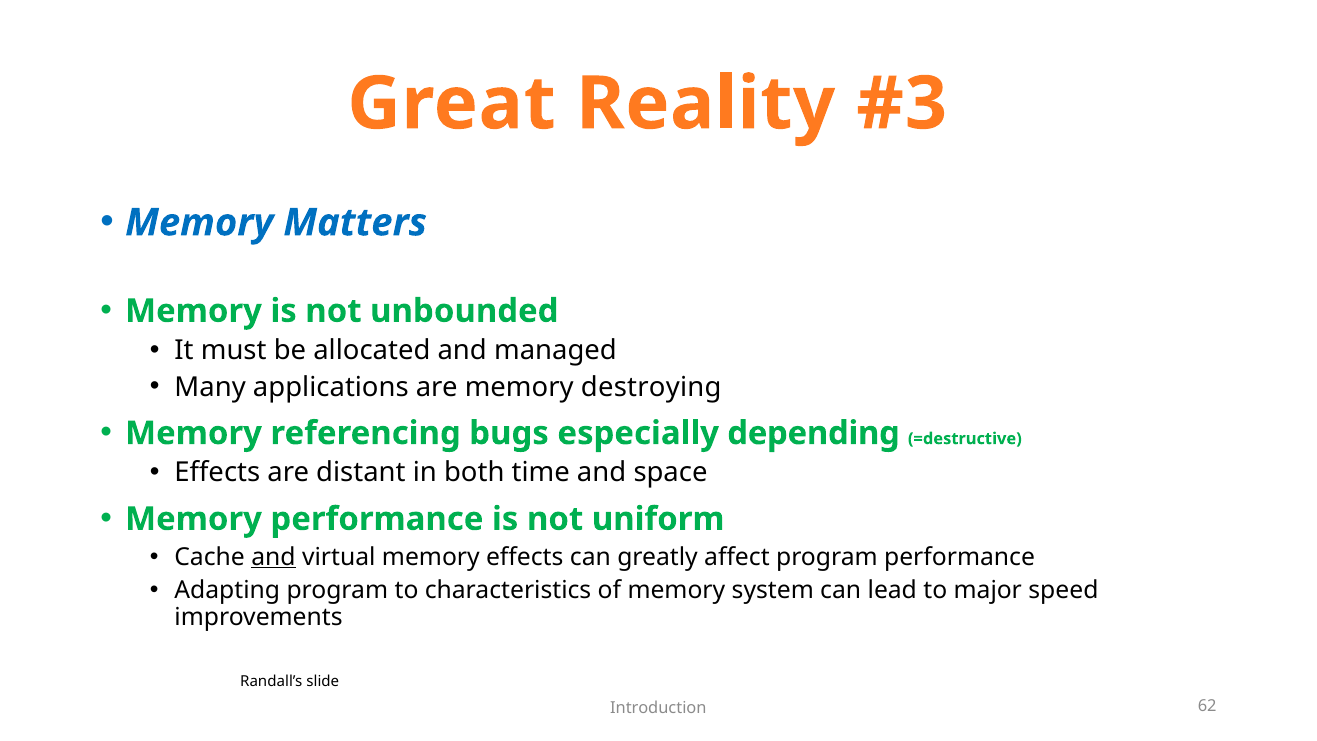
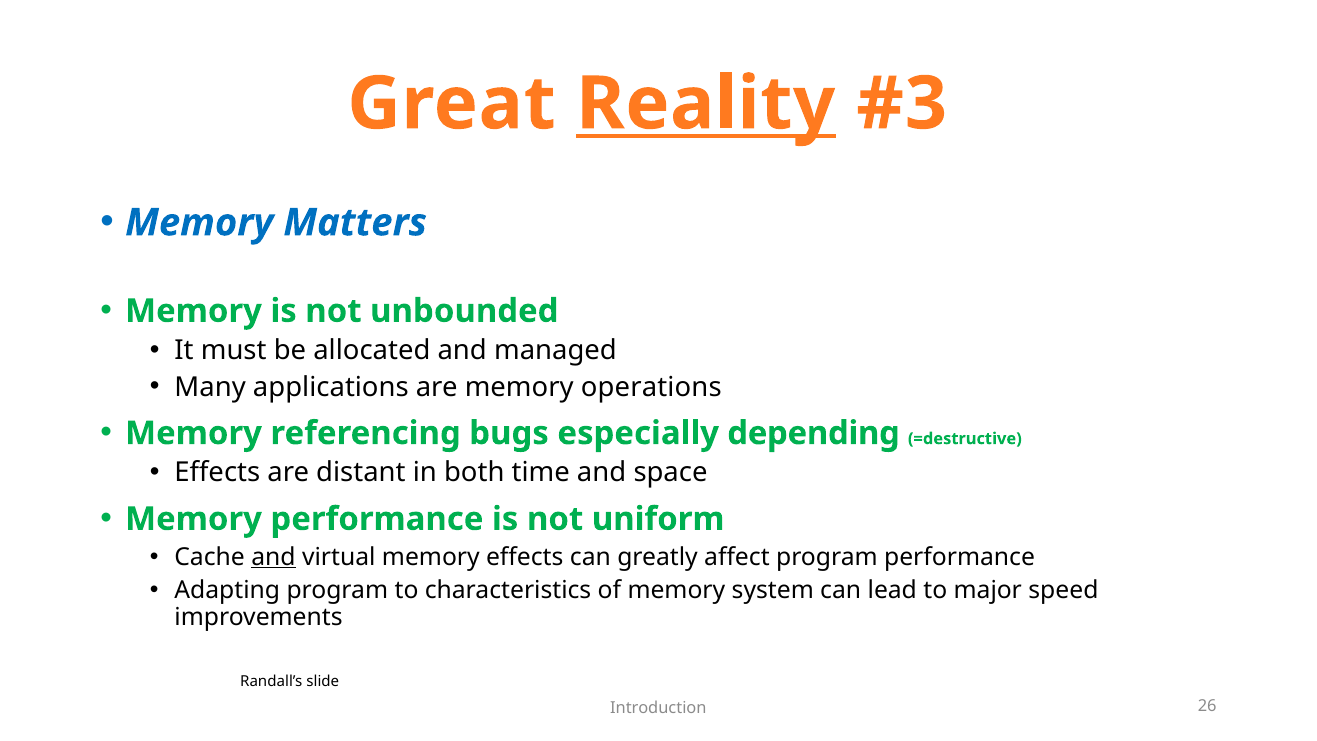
Reality underline: none -> present (706, 104)
destroying: destroying -> operations (651, 387)
62: 62 -> 26 (1207, 706)
